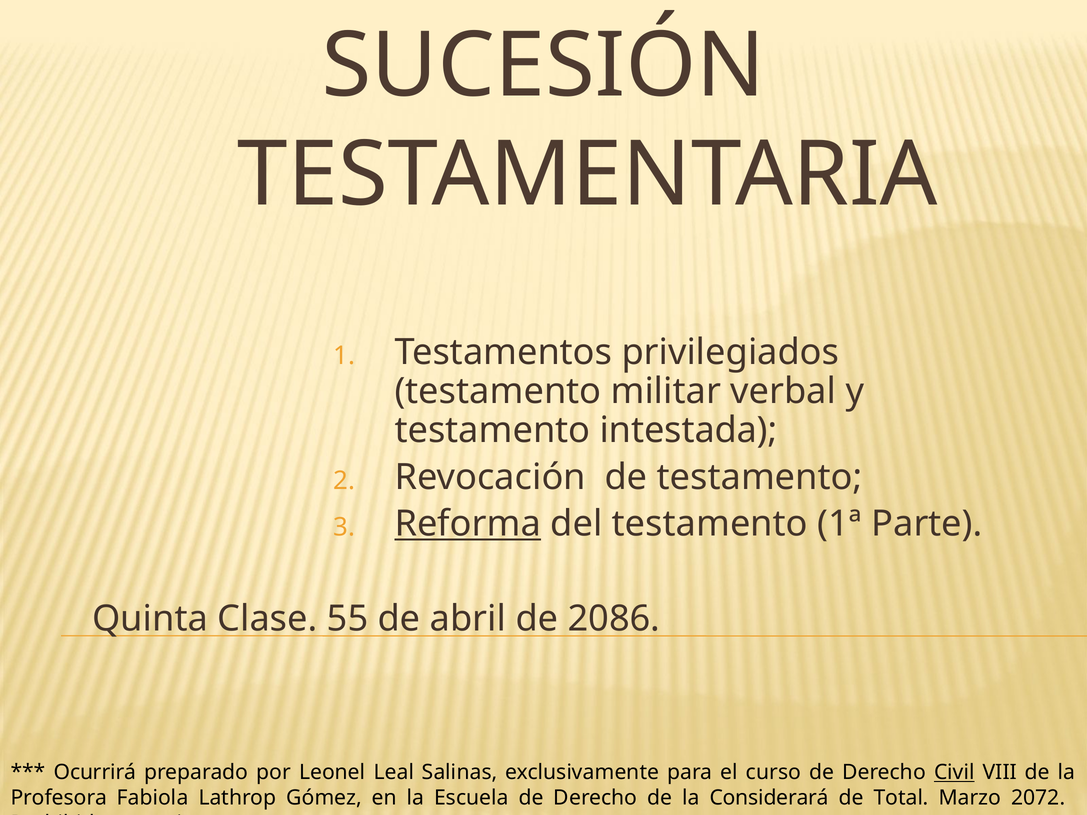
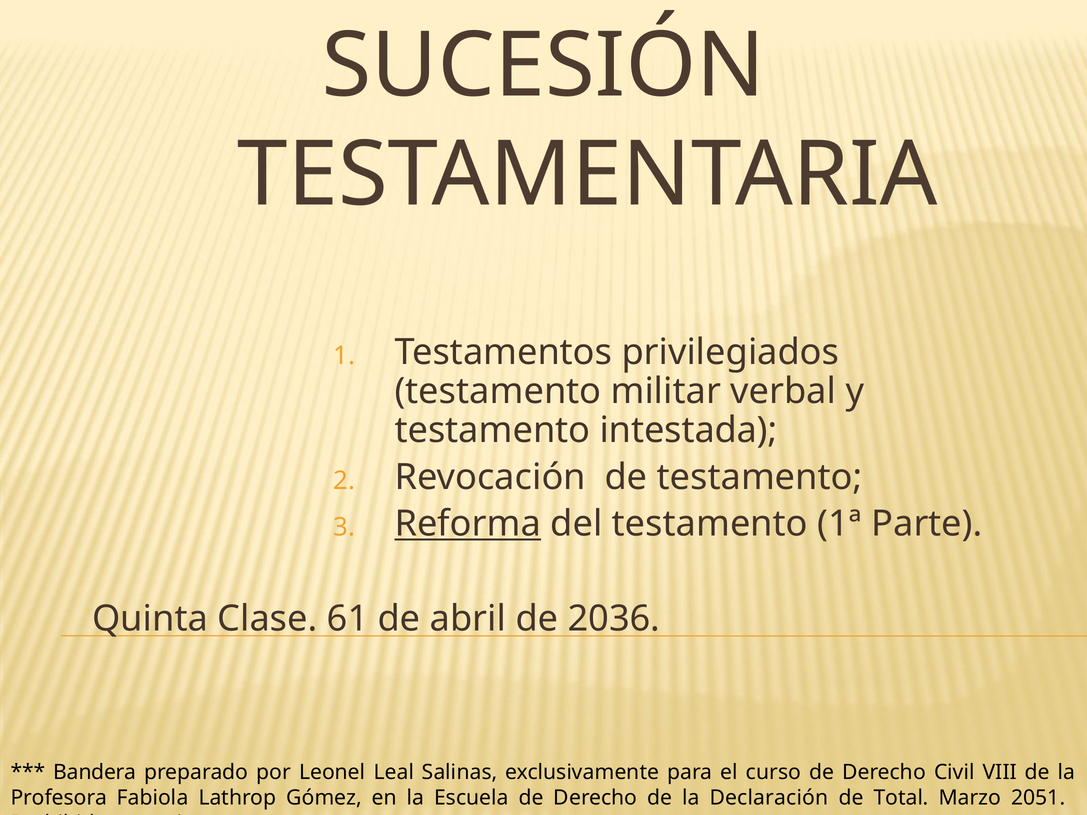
55: 55 -> 61 (348, 619)
2086: 2086 -> 2036 (614, 619)
Ocurrirá: Ocurrirá -> Bandera (95, 773)
Civil underline: present -> none (954, 773)
Considerará: Considerará -> Declaración (769, 798)
2072: 2072 -> 2051 (1038, 798)
